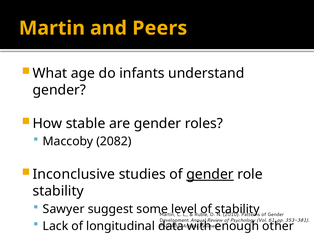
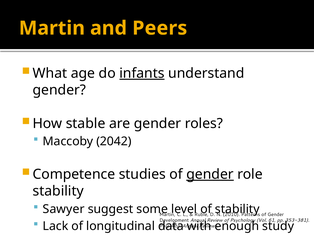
infants underline: none -> present (142, 73)
2082: 2082 -> 2042 (114, 142)
Inconclusive: Inconclusive -> Competence (74, 175)
other: other -> study (278, 227)
